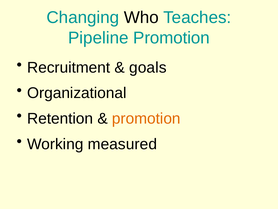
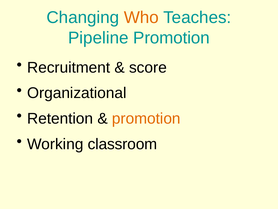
Who colour: black -> orange (141, 17)
goals: goals -> score (148, 67)
measured: measured -> classroom (122, 144)
